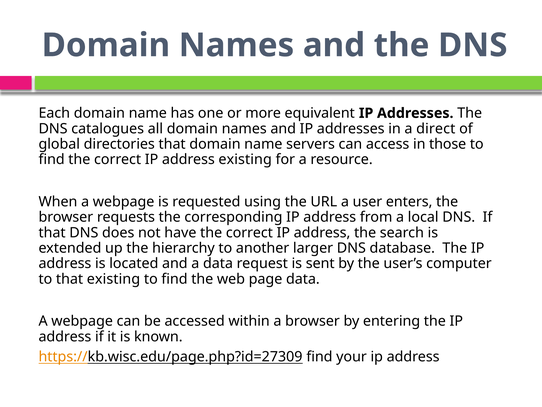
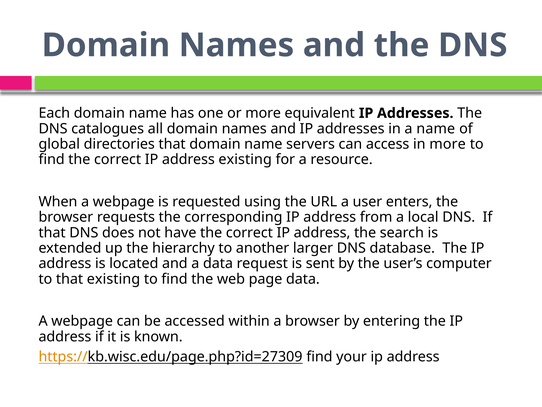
a direct: direct -> name (436, 128)
in those: those -> more (448, 144)
